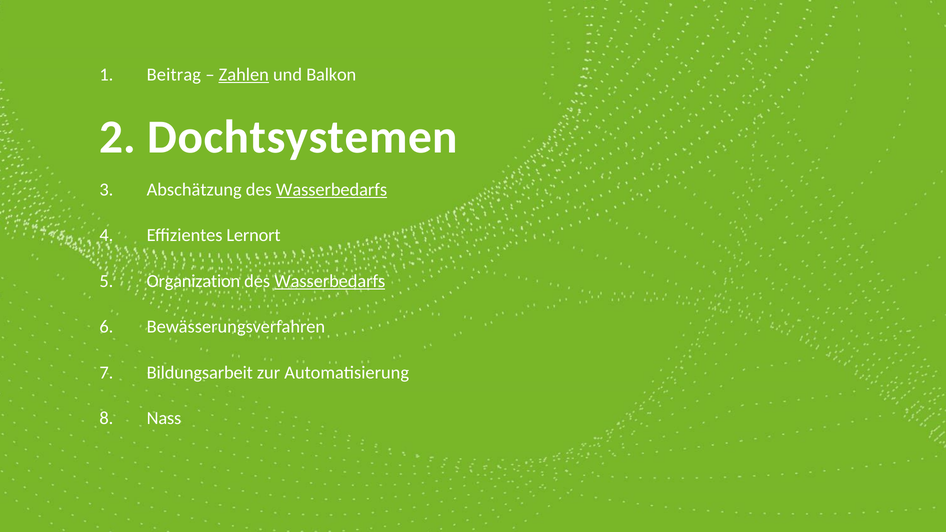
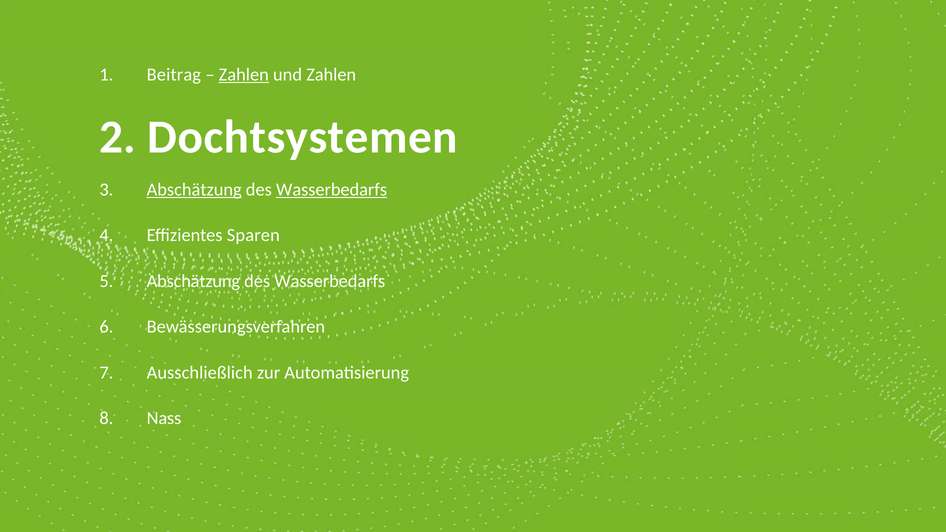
und Balkon: Balkon -> Zahlen (331, 75)
Abschätzung underline: none -> present (194, 190)
Lernort: Lernort -> Sparen (253, 235)
Organization: Organization -> Abschätzung (193, 281)
Wasserbedarfs underline: present -> none (330, 281)
Bildungsarbeit: Bildungsarbeit -> Ausschließlich (200, 373)
